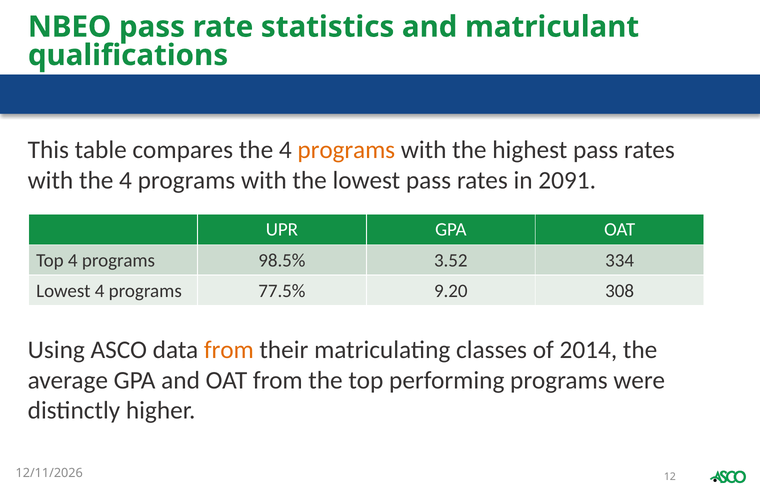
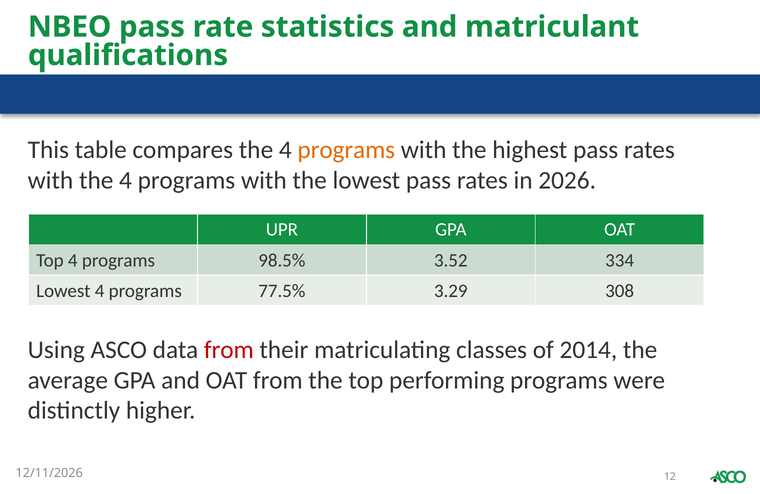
2091: 2091 -> 2026 (567, 180)
9.20: 9.20 -> 3.29 (451, 291)
from colour: orange -> red (229, 350)
